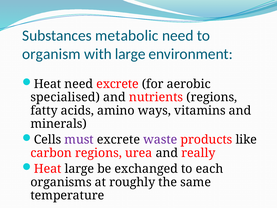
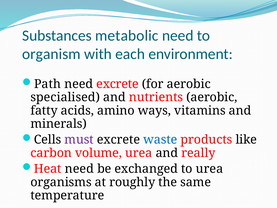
with large: large -> each (130, 54)
Heat: Heat -> Path (47, 84)
nutrients regions: regions -> aerobic (212, 97)
waste colour: purple -> blue (160, 140)
carbon regions: regions -> volume (99, 153)
Heat large: large -> need (79, 169)
to each: each -> urea (209, 169)
